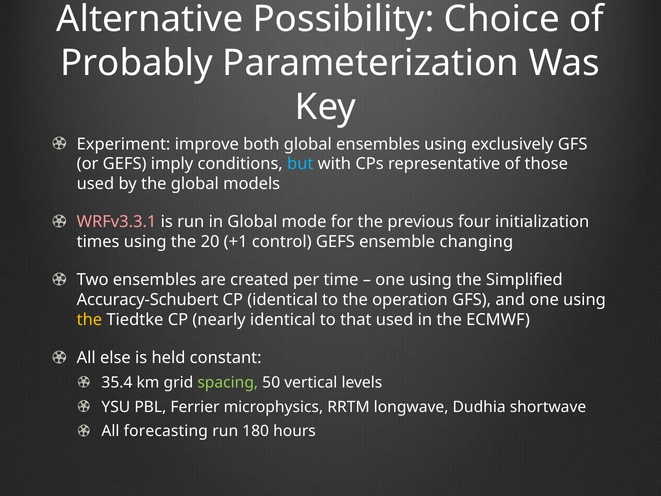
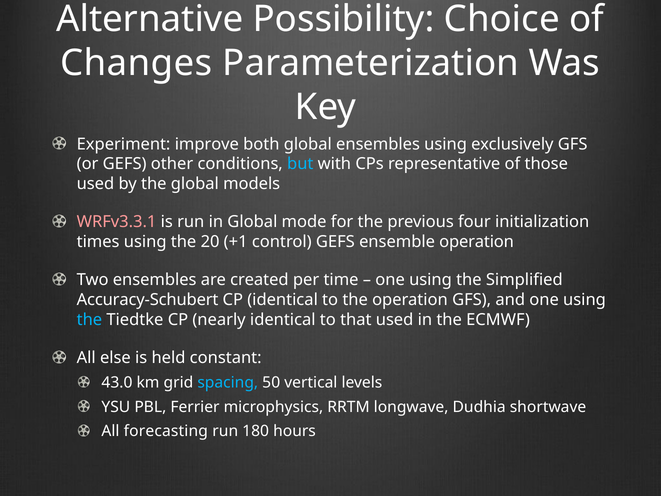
Probably: Probably -> Changes (136, 63)
imply: imply -> other (172, 164)
ensemble changing: changing -> operation (477, 242)
the colour: yellow -> light blue (89, 320)
35.4: 35.4 -> 43.0 (117, 382)
spacing colour: light green -> light blue (228, 382)
